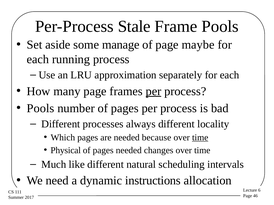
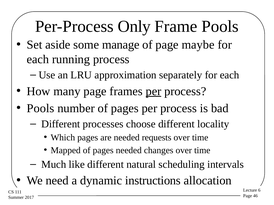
Stale: Stale -> Only (134, 27)
always: always -> choose (141, 124)
because: because -> requests (157, 138)
time underline: present -> none (200, 138)
Physical: Physical -> Mapped (66, 151)
